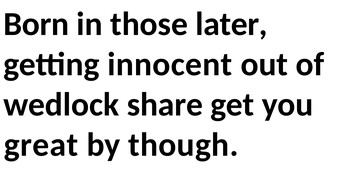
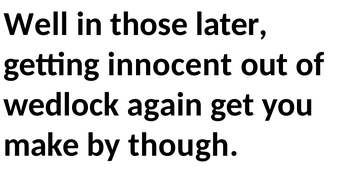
Born: Born -> Well (36, 24)
share: share -> again (165, 105)
great: great -> make (41, 145)
